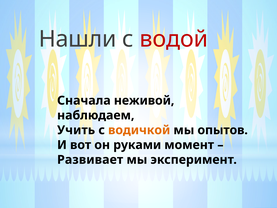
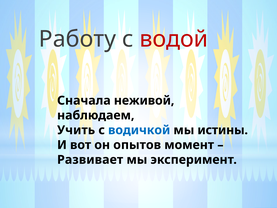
Нашли: Нашли -> Работу (77, 39)
водичкой colour: orange -> blue (139, 130)
опытов: опытов -> истины (223, 130)
руками: руками -> опытов (137, 145)
